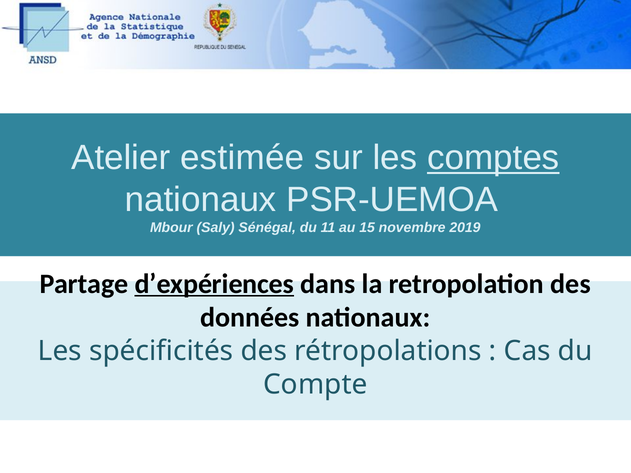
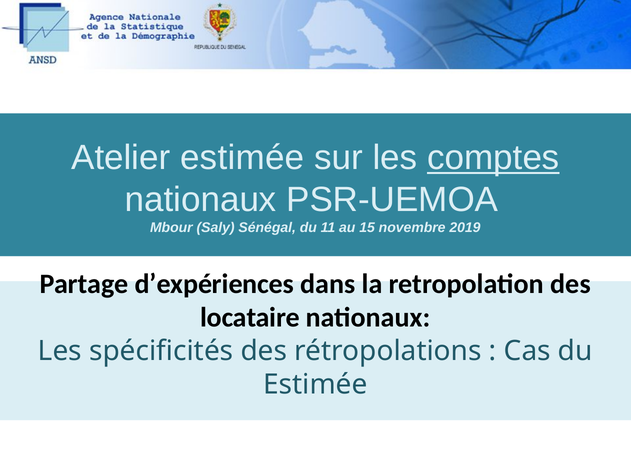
d’expériences underline: present -> none (214, 284)
données: données -> locataire (250, 318)
Compte: Compte -> Estimée (315, 385)
